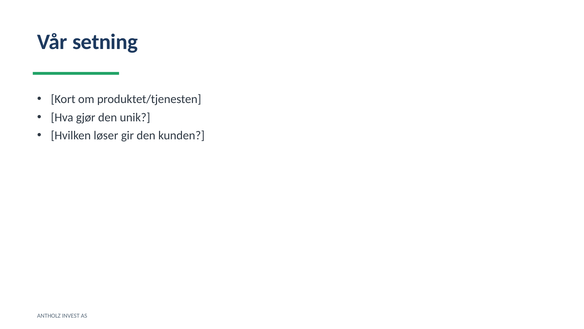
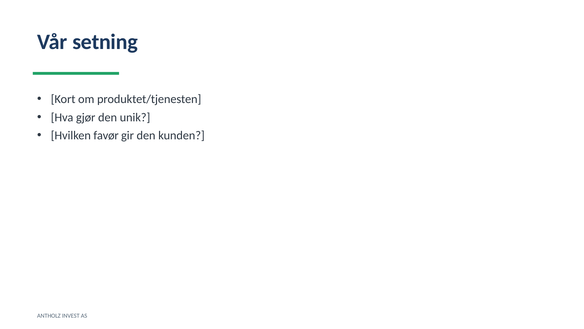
løser: løser -> favør (106, 135)
